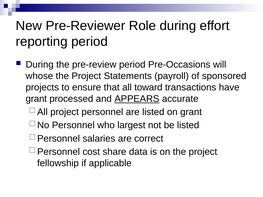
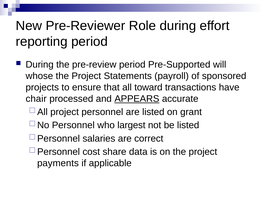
Pre-Occasions: Pre-Occasions -> Pre-Supported (179, 65)
grant: grant -> chair (36, 99)
fellowship: fellowship -> payments (58, 163)
